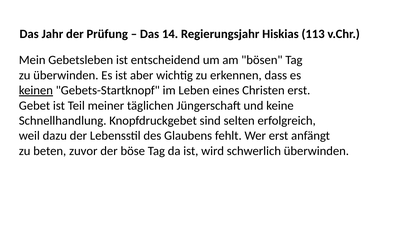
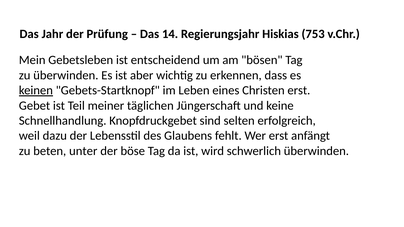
113: 113 -> 753 (313, 34)
zuvor: zuvor -> unter (83, 151)
